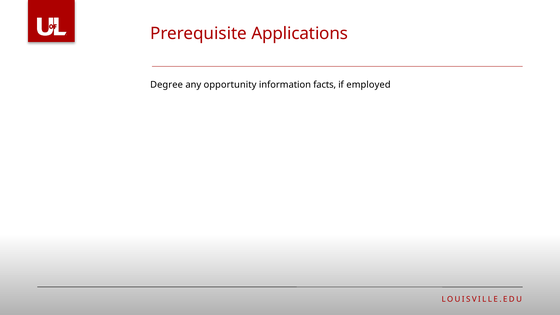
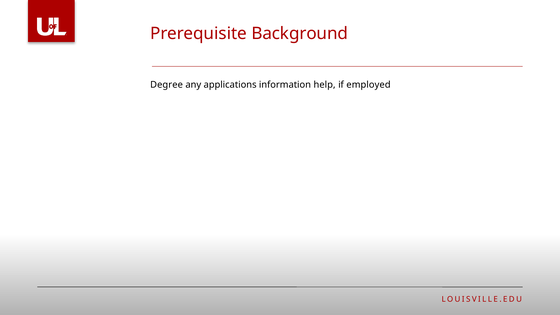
Applications: Applications -> Background (300, 34)
opportunity: opportunity -> applications (230, 85)
facts: facts -> help (325, 85)
